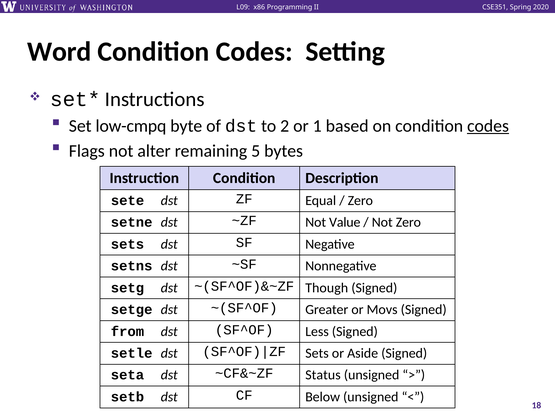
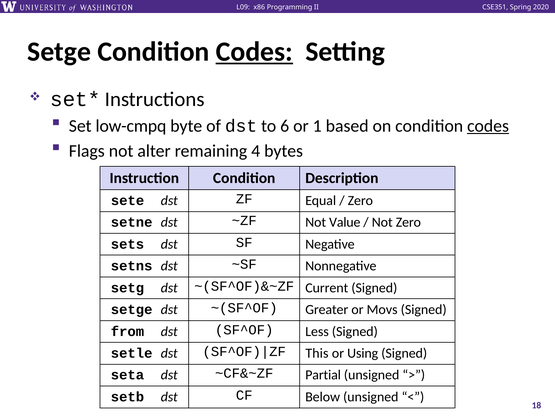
Word: Word -> Setge (59, 52)
Codes underline: none -> present (254, 52)
2: 2 -> 6 (285, 126)
5: 5 -> 4 (256, 151)
Though: Though -> Current (327, 288)
Sets: Sets -> This (317, 353)
Aside: Aside -> Using (363, 353)
Status: Status -> Partial (323, 375)
